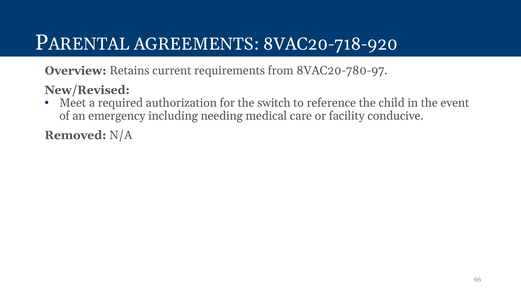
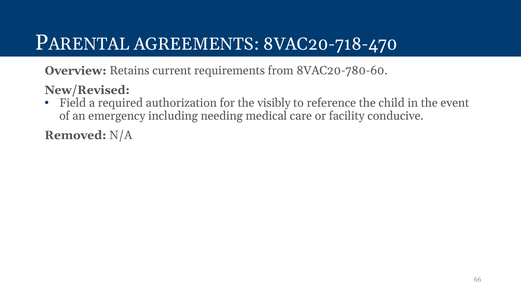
8VAC20-718-920: 8VAC20-718-920 -> 8VAC20-718-470 (330, 44)
8VAC20-780-97: 8VAC20-780-97 -> 8VAC20-780-60 (342, 71)
Meet: Meet -> Field (73, 103)
switch: switch -> visibly (274, 103)
